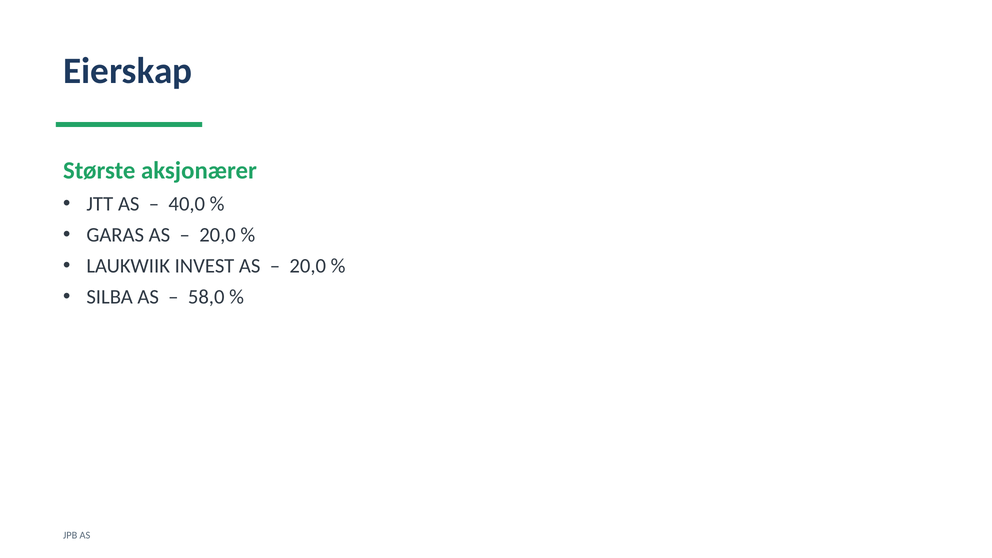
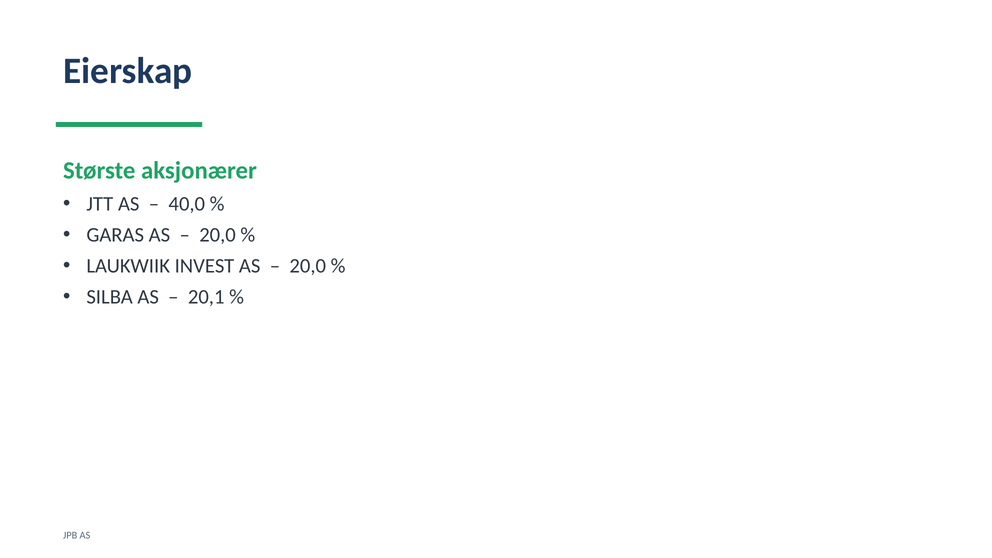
58,0: 58,0 -> 20,1 (206, 297)
